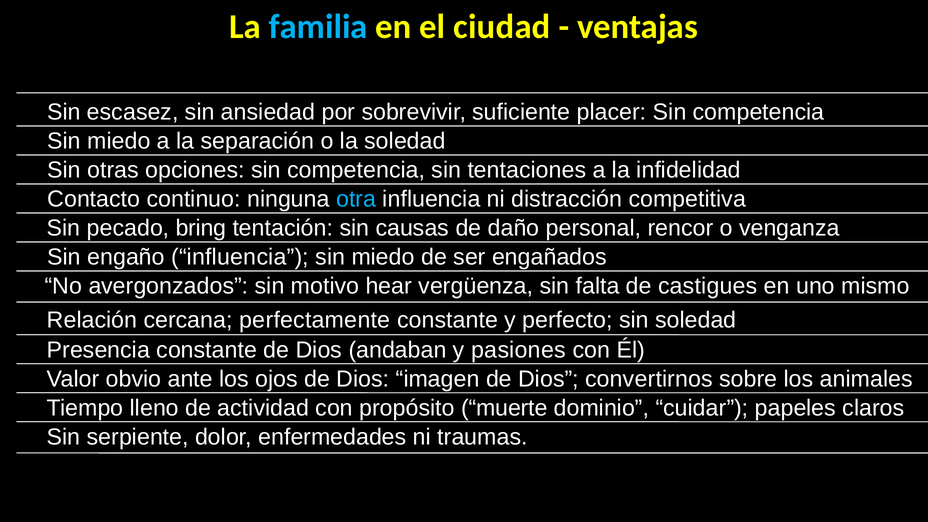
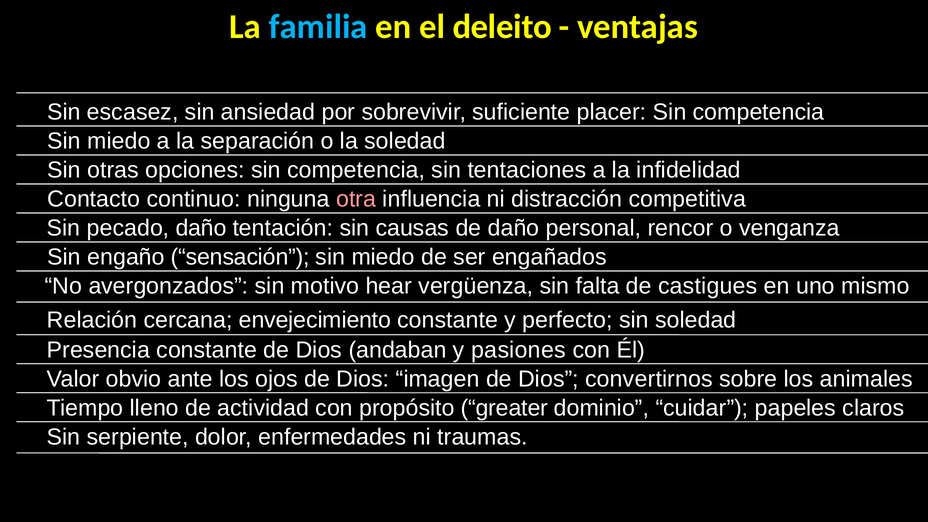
ciudad: ciudad -> deleito (502, 27)
otra colour: light blue -> pink (356, 199)
pecado bring: bring -> daño (201, 228)
engaño influencia: influencia -> sensación (240, 257)
perfectamente: perfectamente -> envejecimiento (315, 320)
muerte: muerte -> greater (504, 408)
